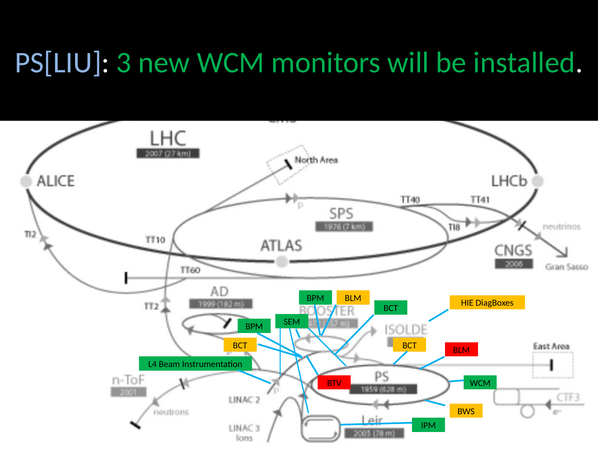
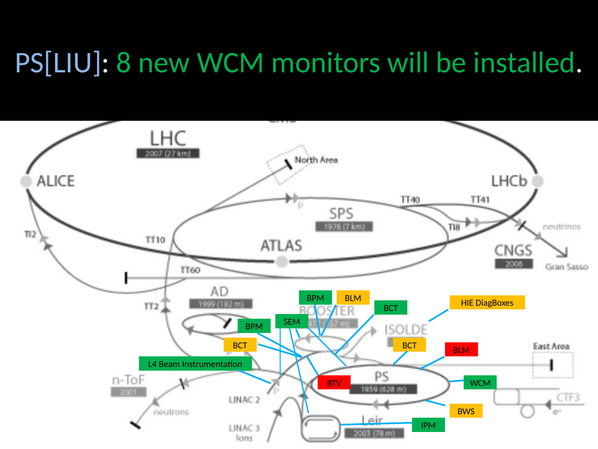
3: 3 -> 8 (124, 62)
